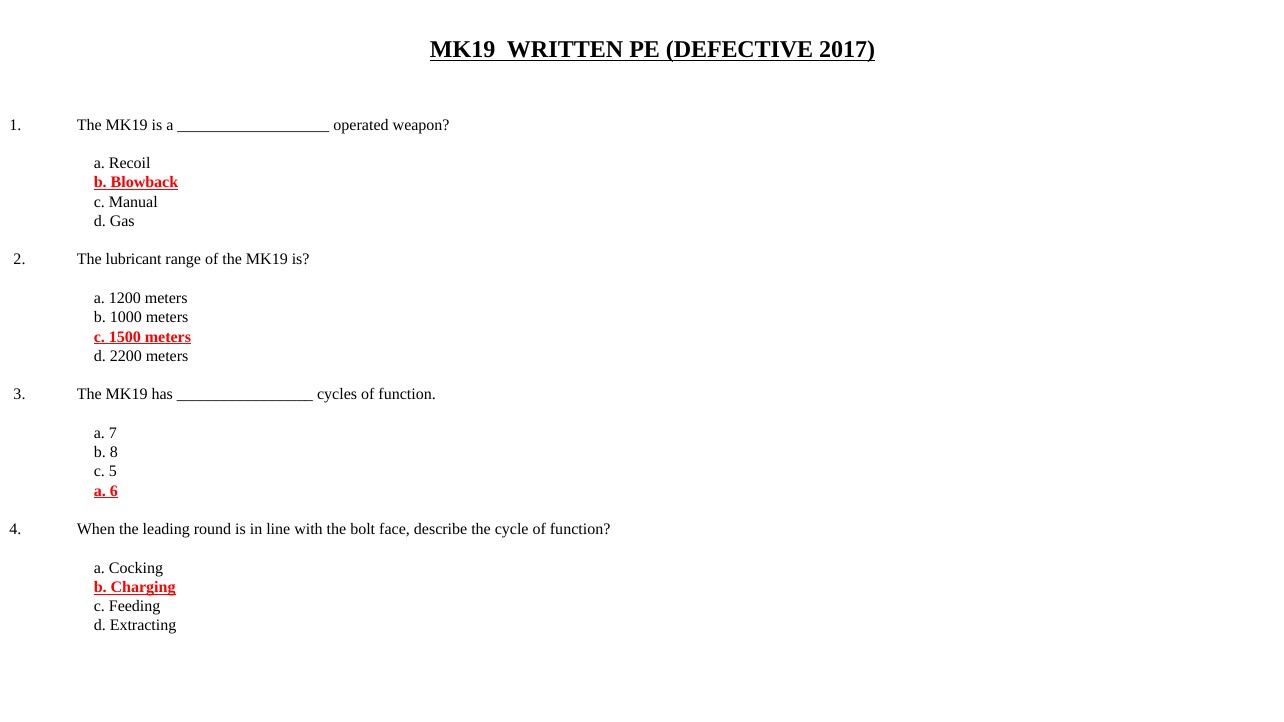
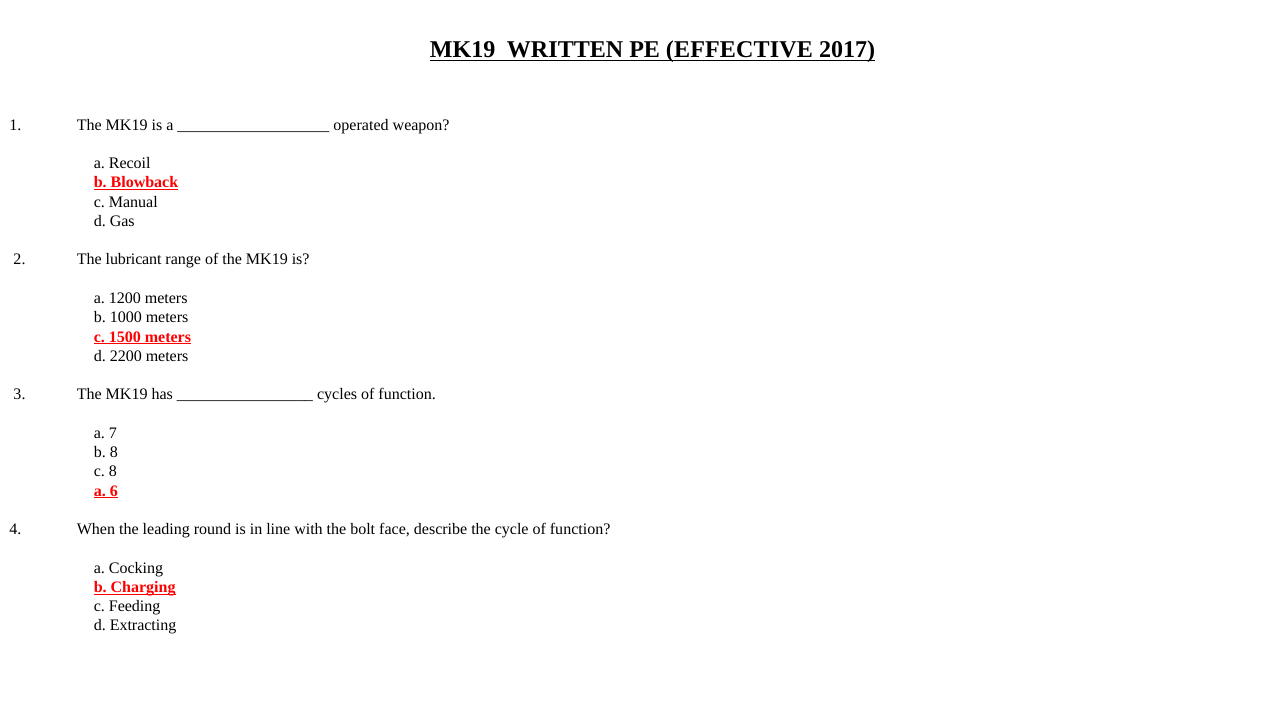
DEFECTIVE: DEFECTIVE -> EFFECTIVE (739, 50)
c 5: 5 -> 8 (113, 472)
